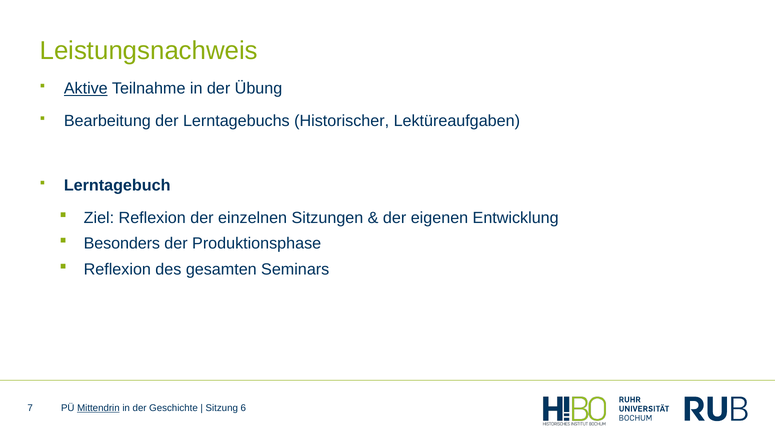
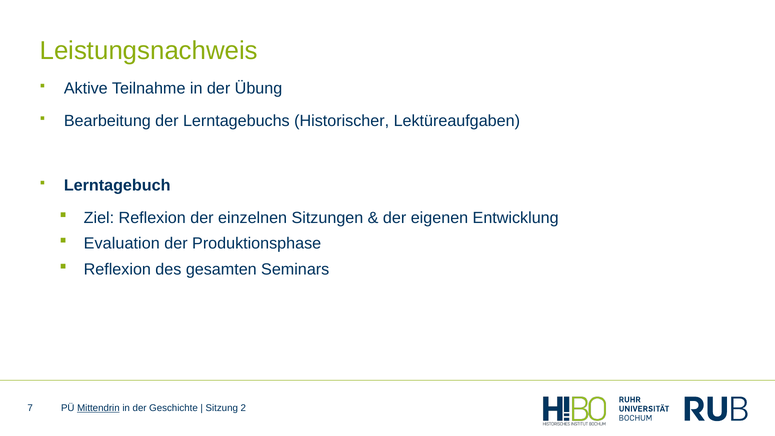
Aktive underline: present -> none (86, 89)
Besonders: Besonders -> Evaluation (122, 244)
6: 6 -> 2 (243, 408)
